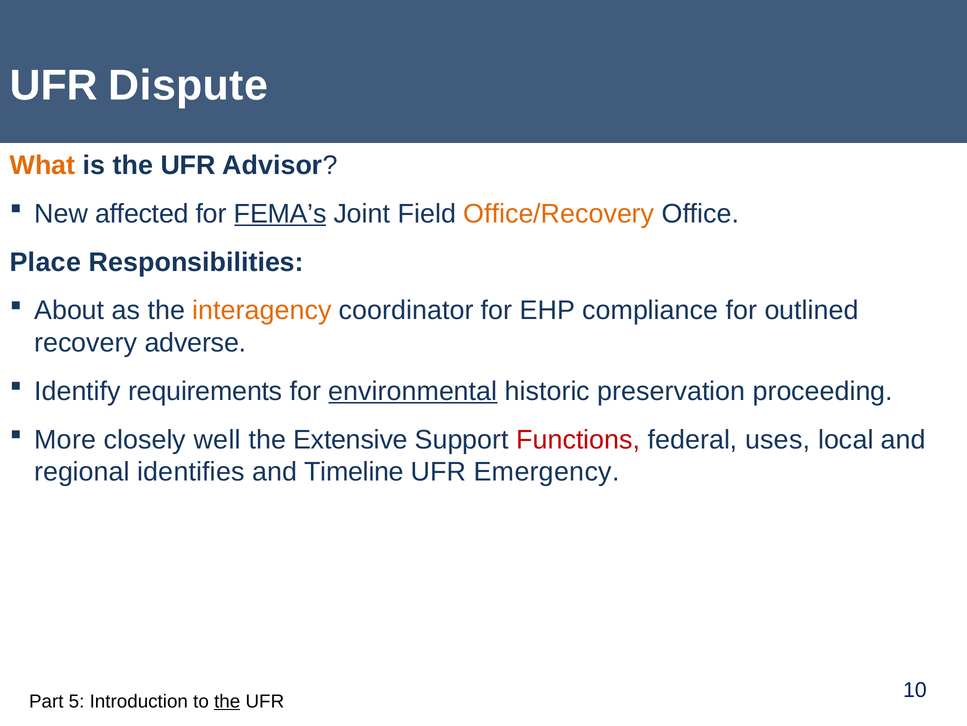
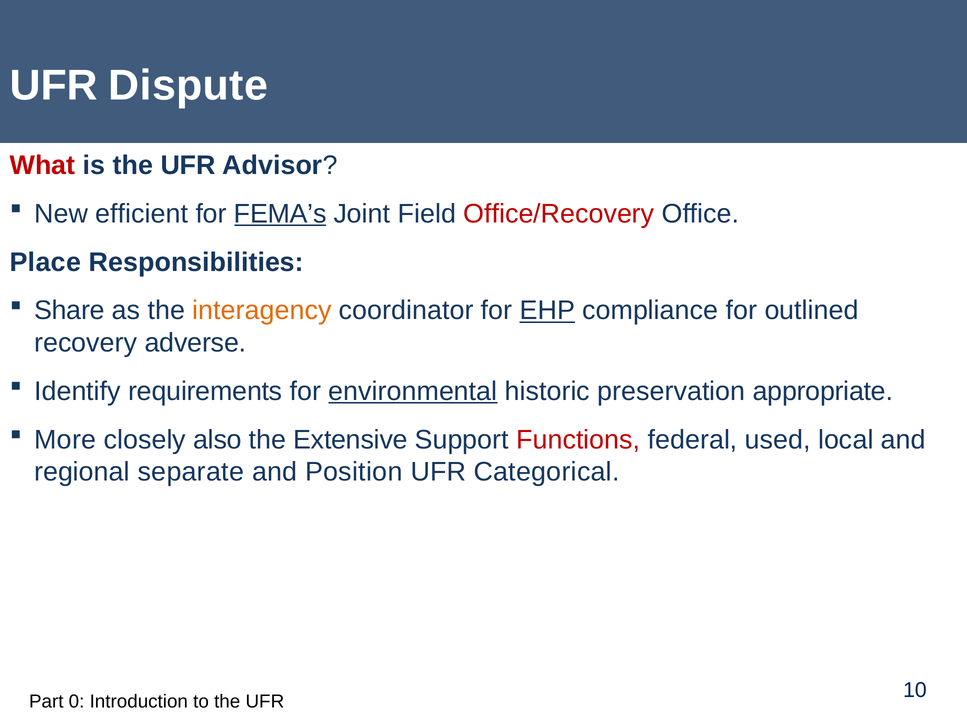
What colour: orange -> red (42, 165)
affected: affected -> efficient (142, 214)
Office/Recovery colour: orange -> red (559, 214)
About: About -> Share (69, 310)
EHP underline: none -> present (547, 310)
proceeding: proceeding -> appropriate (823, 391)
well: well -> also (217, 439)
uses: uses -> used (778, 439)
identifies: identifies -> separate (191, 471)
Timeline: Timeline -> Position (354, 471)
Emergency: Emergency -> Categorical (547, 471)
5: 5 -> 0 (77, 701)
the underline: present -> none (227, 701)
